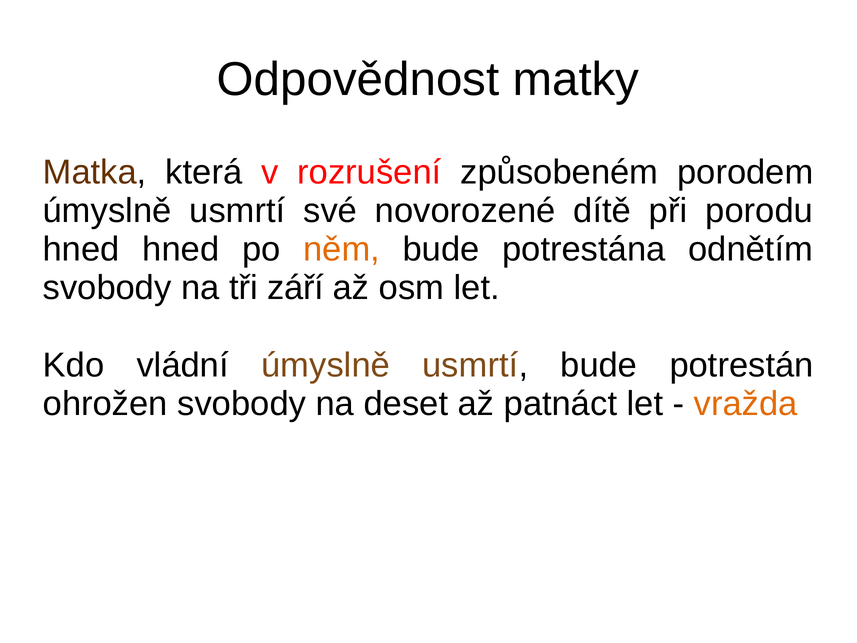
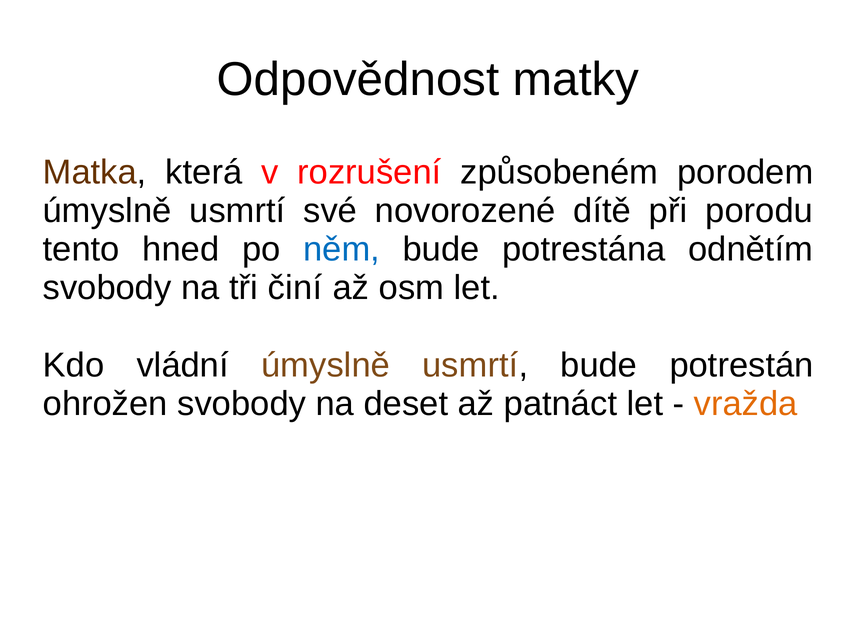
hned: hned -> tento (81, 249)
něm colour: orange -> blue (341, 249)
září: září -> činí (295, 288)
